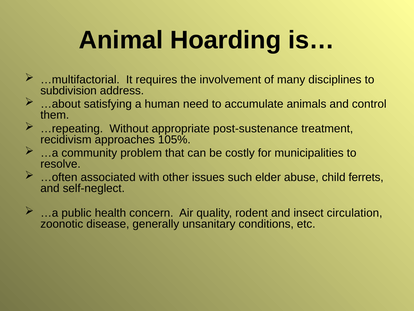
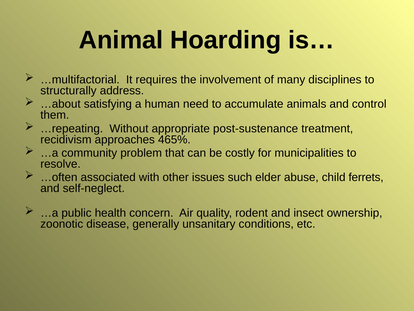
subdivision: subdivision -> structurally (68, 91)
105%: 105% -> 465% (174, 139)
circulation: circulation -> ownership (355, 213)
